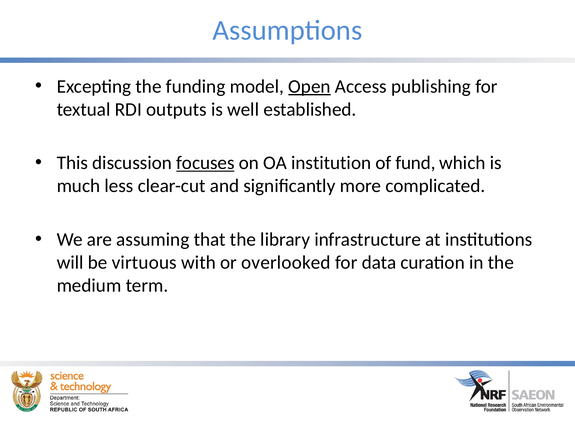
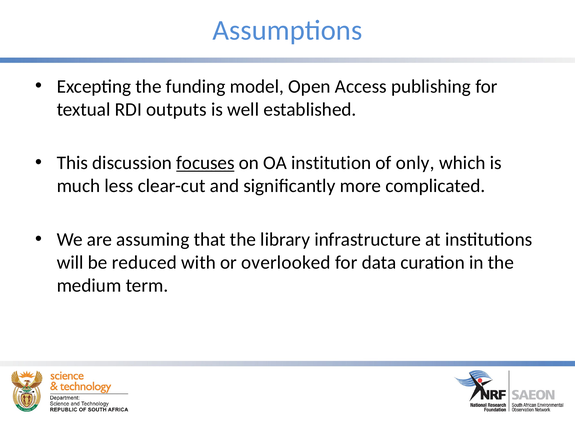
Open underline: present -> none (309, 86)
fund: fund -> only (415, 163)
virtuous: virtuous -> reduced (144, 263)
